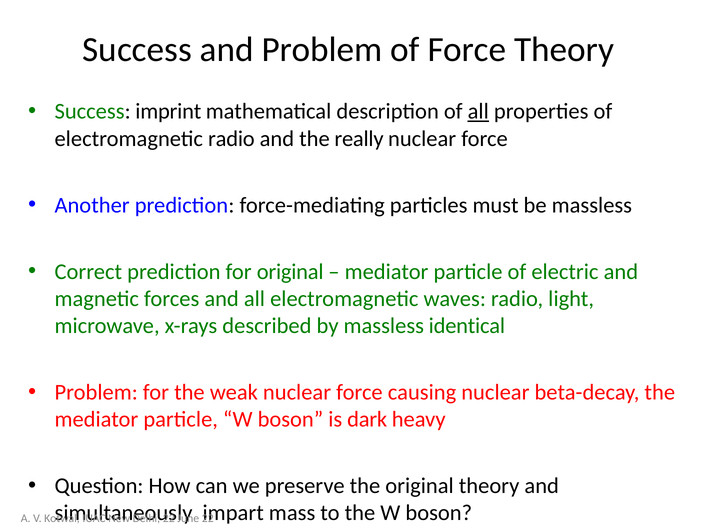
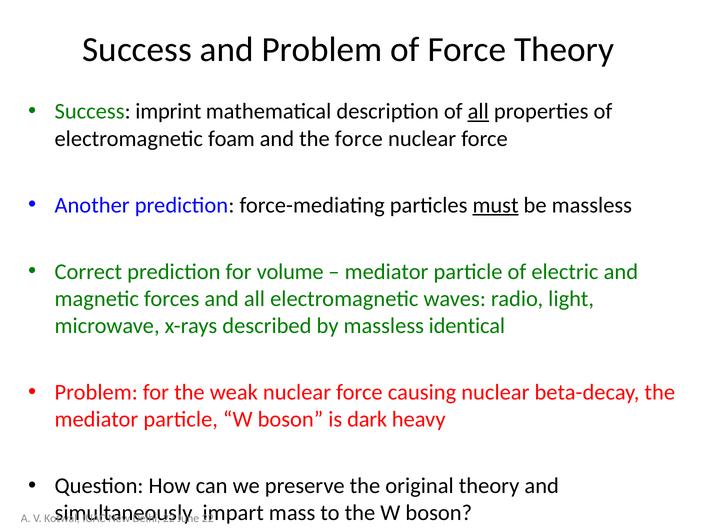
electromagnetic radio: radio -> foam (231, 139)
the really: really -> force (359, 139)
must underline: none -> present (496, 205)
for original: original -> volume (290, 272)
